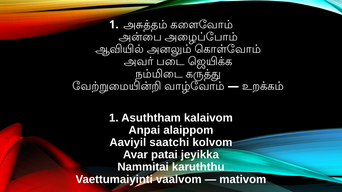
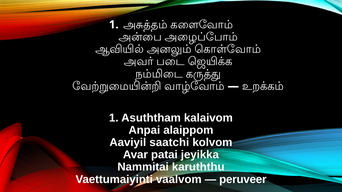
mativom: mativom -> peruveer (243, 180)
